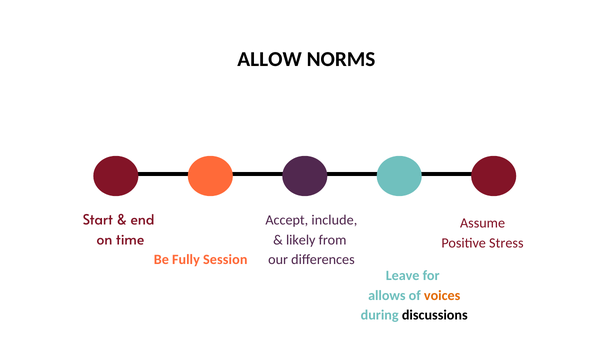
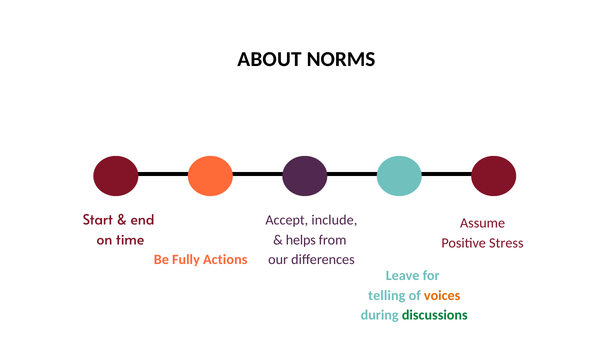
ALLOW: ALLOW -> ABOUT (269, 59)
likely: likely -> helps (301, 240)
Session: Session -> Actions (225, 260)
allows: allows -> telling (387, 296)
discussions colour: black -> green (435, 315)
